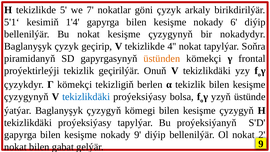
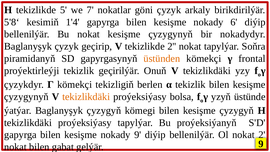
5'1‘: 5'1‘ -> 5'8‘ (12, 22)
tekizlikde 4: 4 -> 2 (172, 46)
tekizlikdäki colour: blue -> orange (86, 97)
